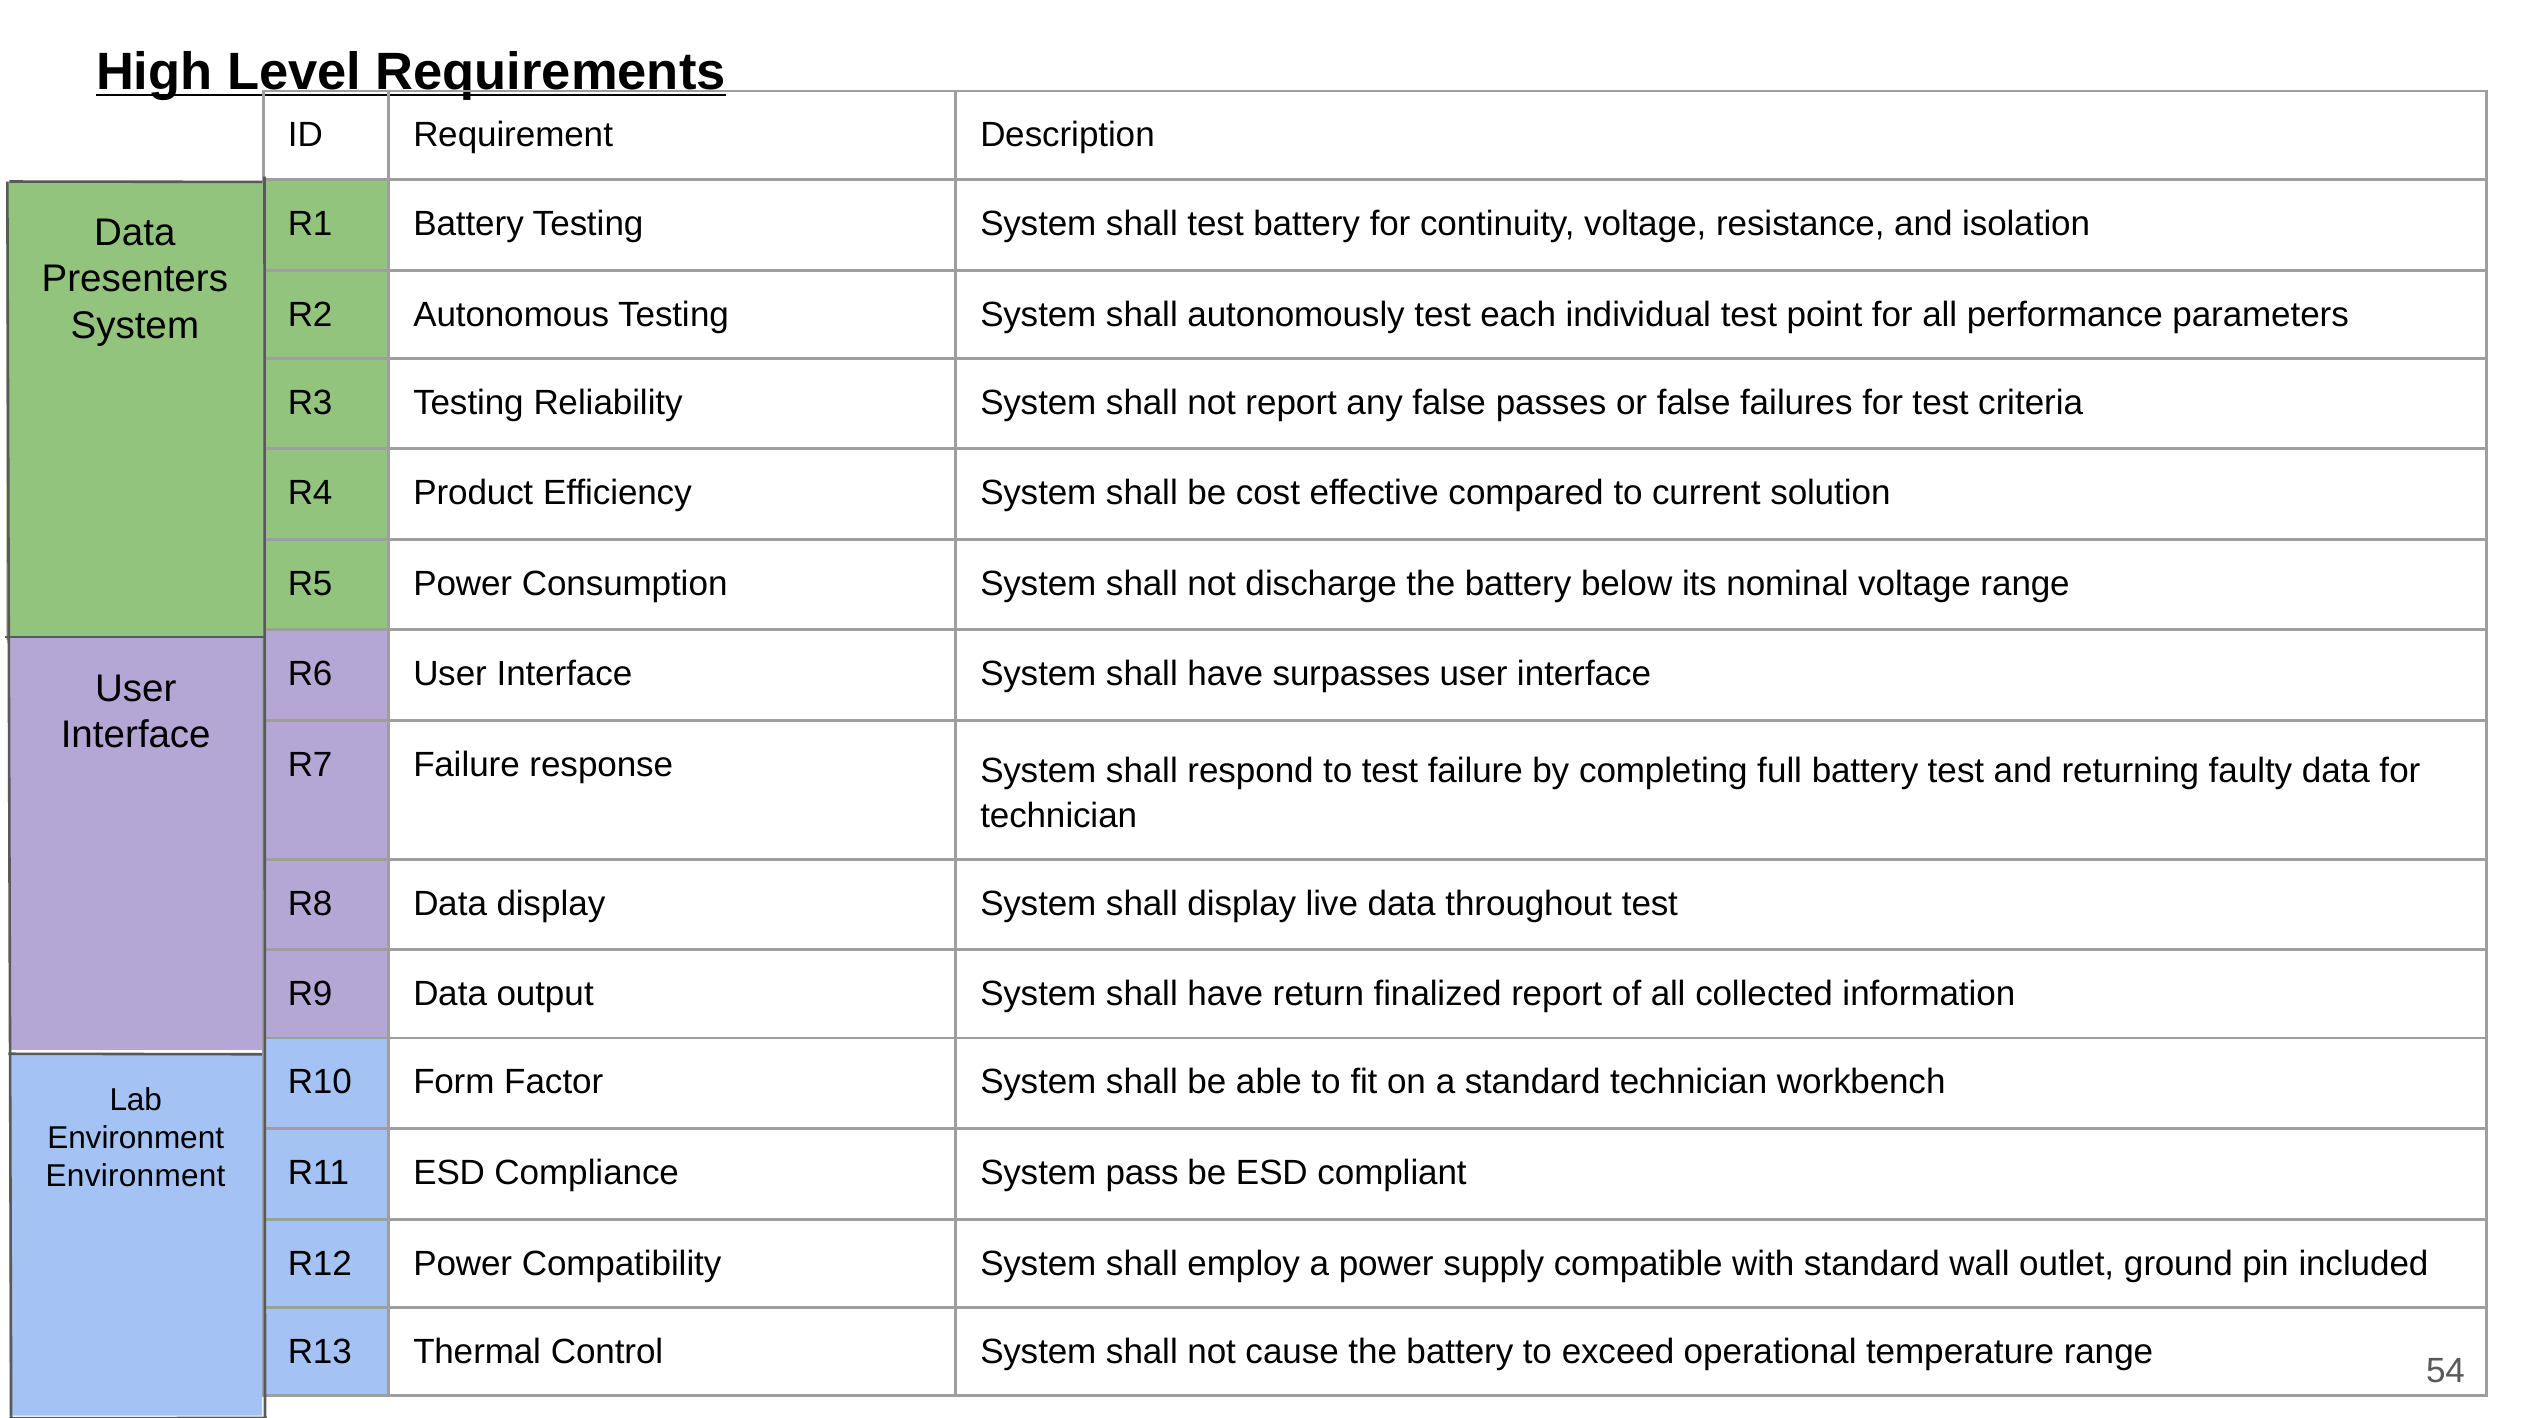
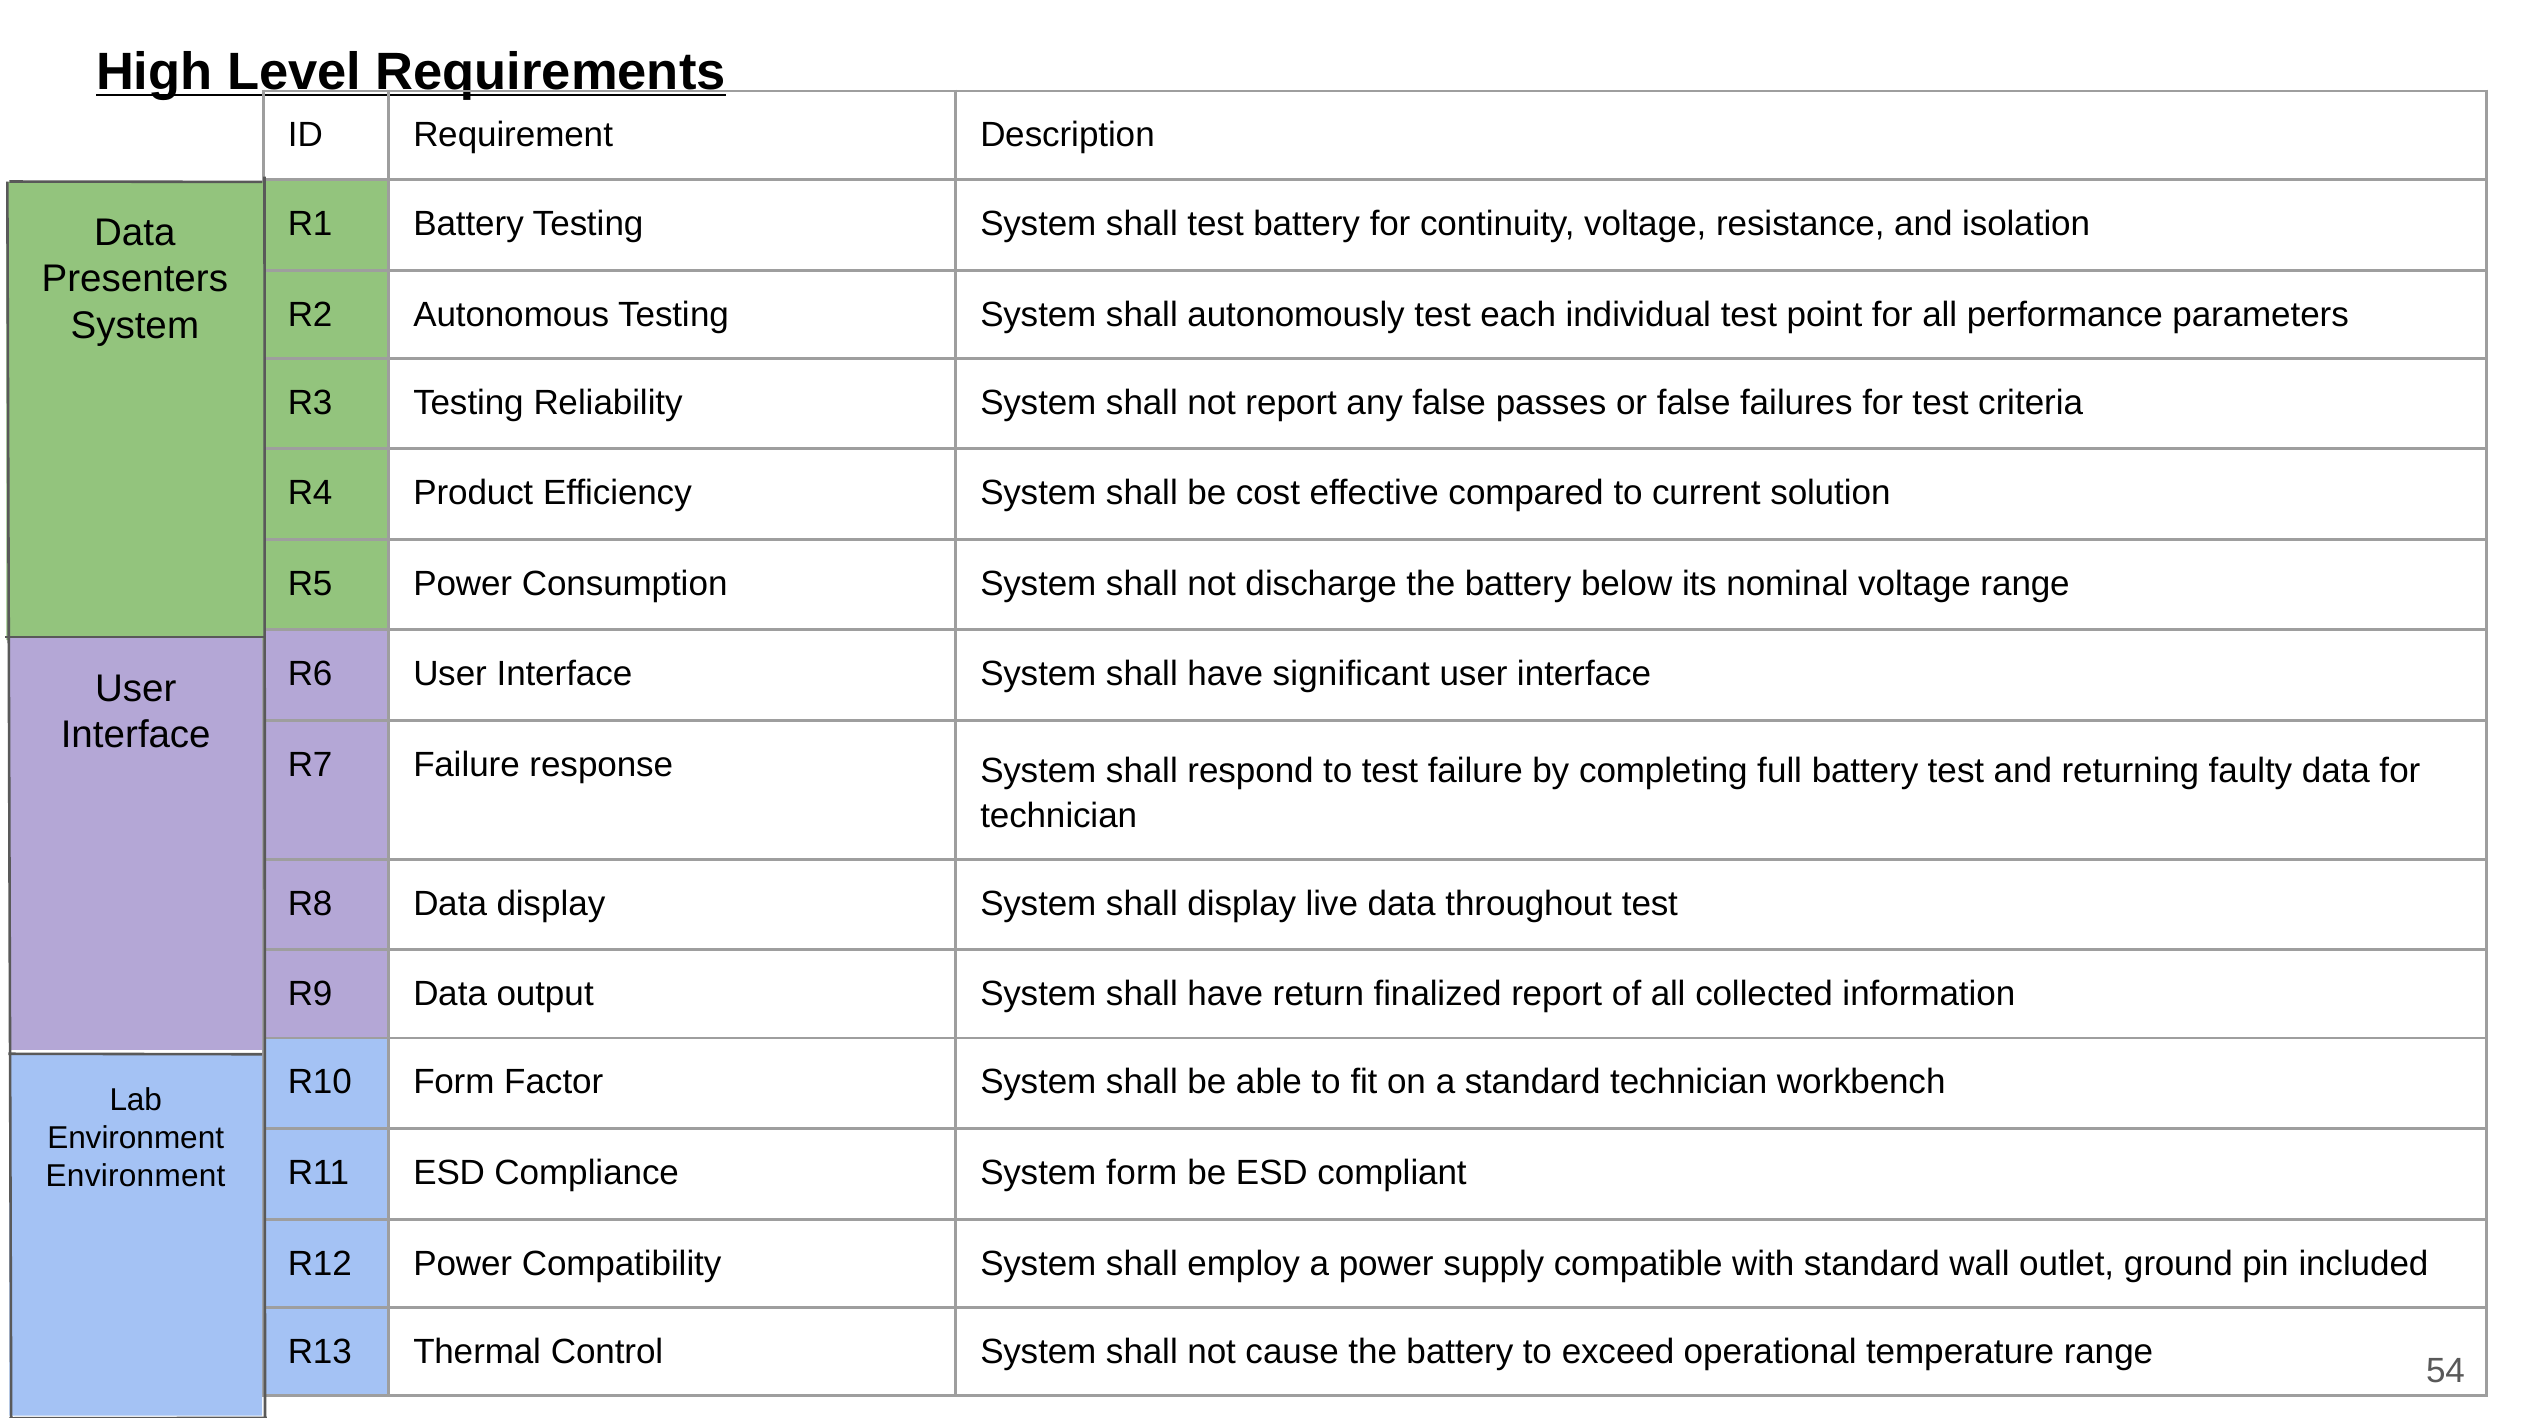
surpasses: surpasses -> significant (1351, 674)
System pass: pass -> form (1142, 1173)
